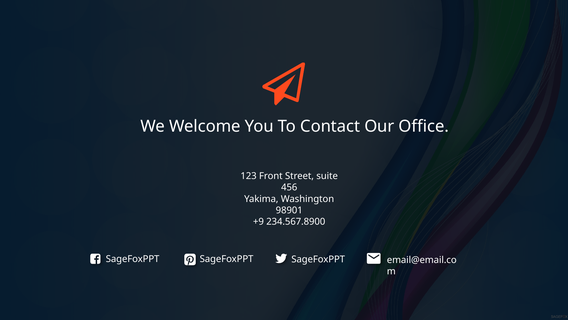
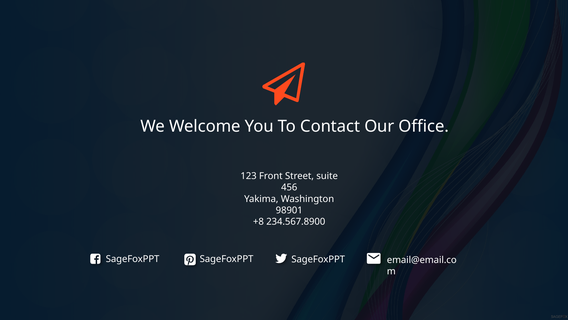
+9: +9 -> +8 (258, 221)
